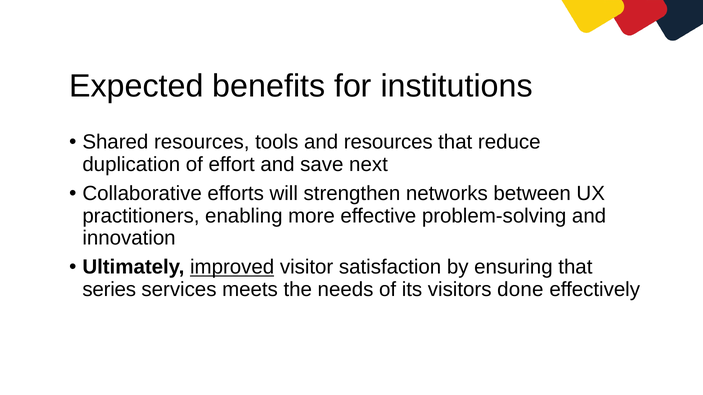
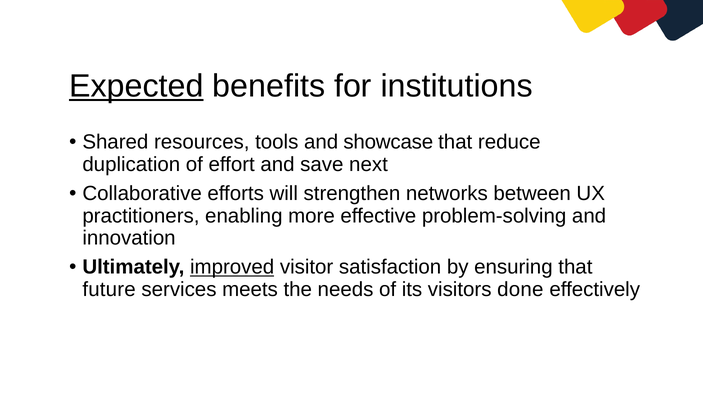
Expected underline: none -> present (136, 86)
and resources: resources -> showcase (388, 142)
series: series -> future (109, 290)
